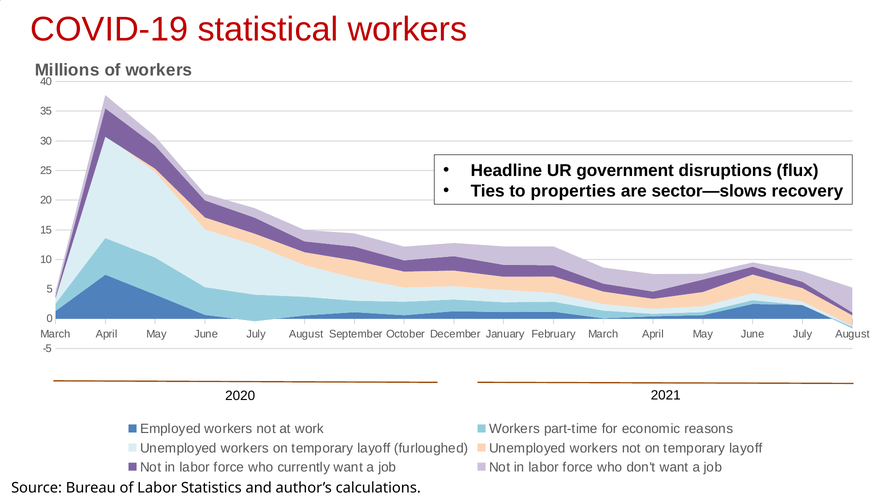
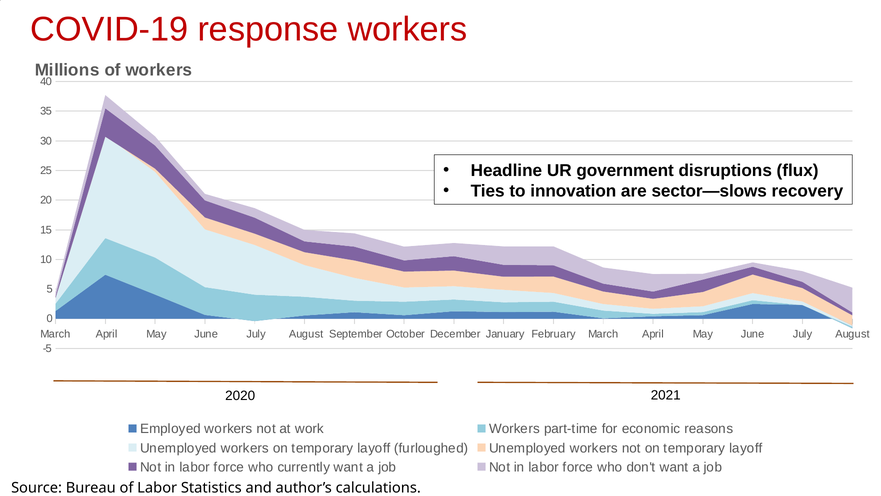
statistical: statistical -> response (268, 29)
properties: properties -> innovation (573, 191)
